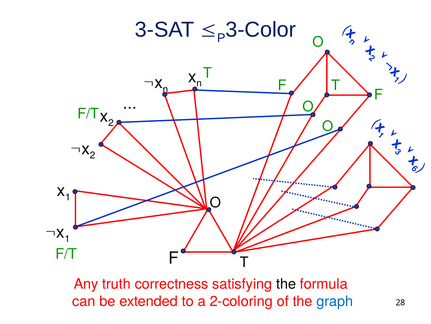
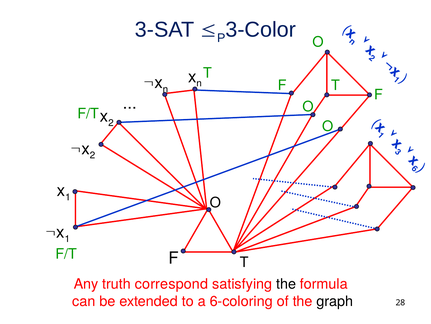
correctness: correctness -> correspond (172, 283)
2-coloring: 2-coloring -> 6-coloring (241, 301)
graph colour: blue -> black (335, 301)
